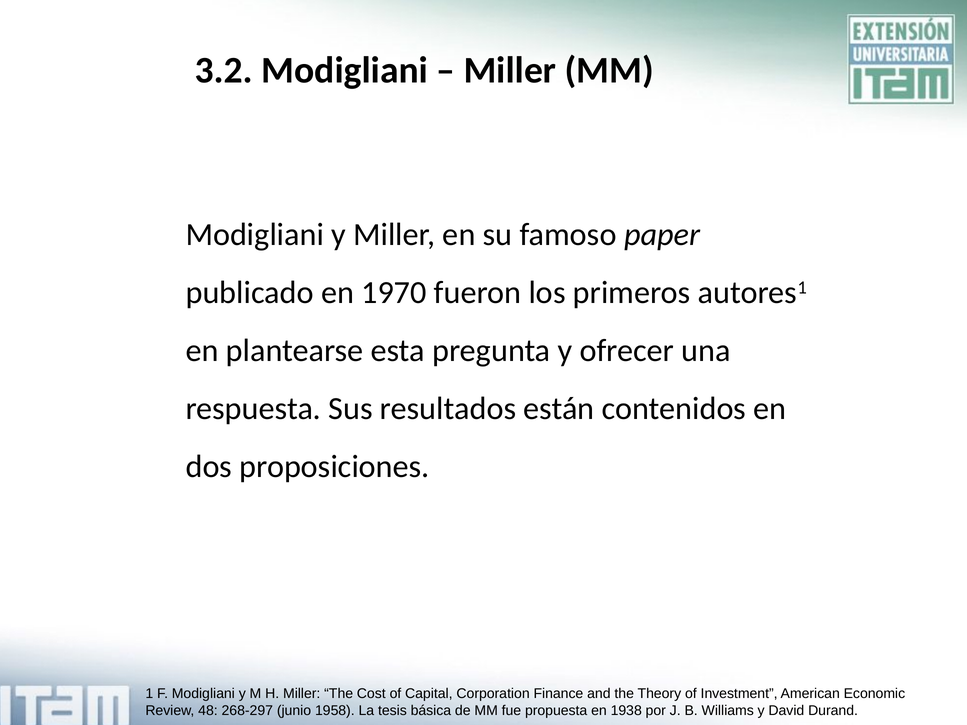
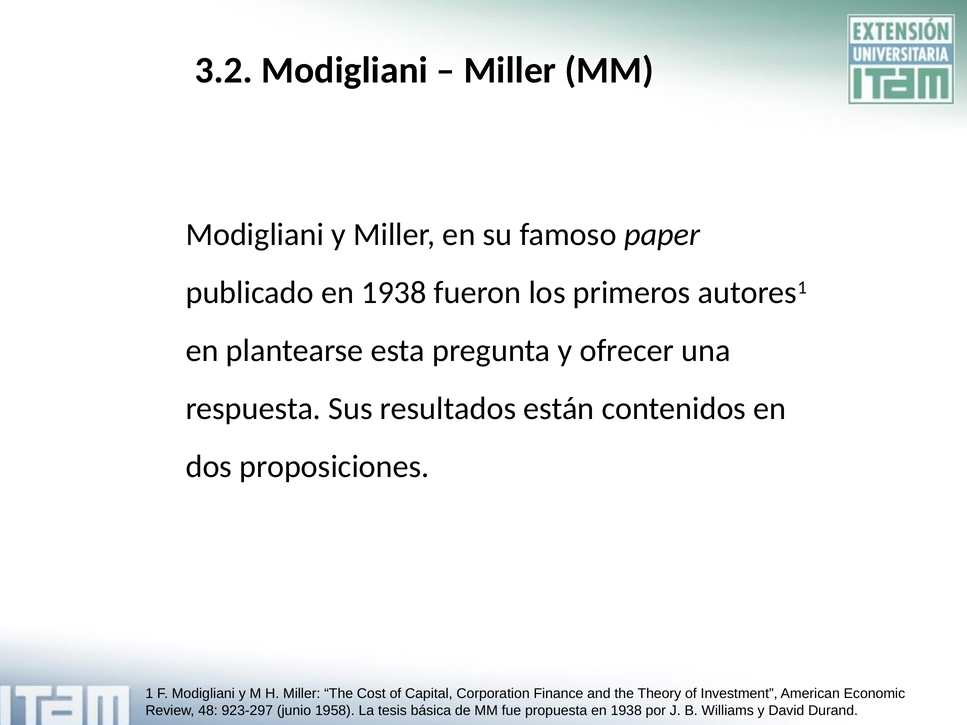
publicado en 1970: 1970 -> 1938 (394, 293)
268-297: 268-297 -> 923-297 (247, 711)
